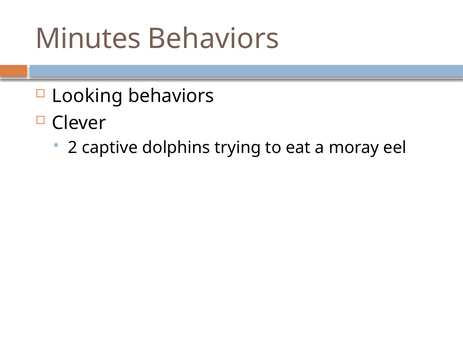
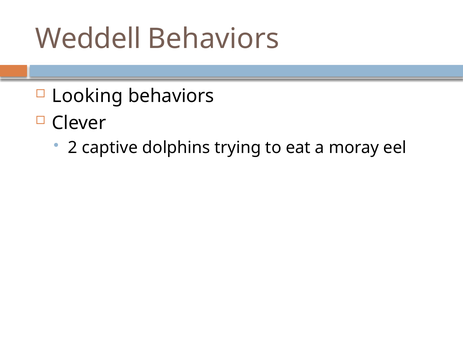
Minutes: Minutes -> Weddell (88, 39)
